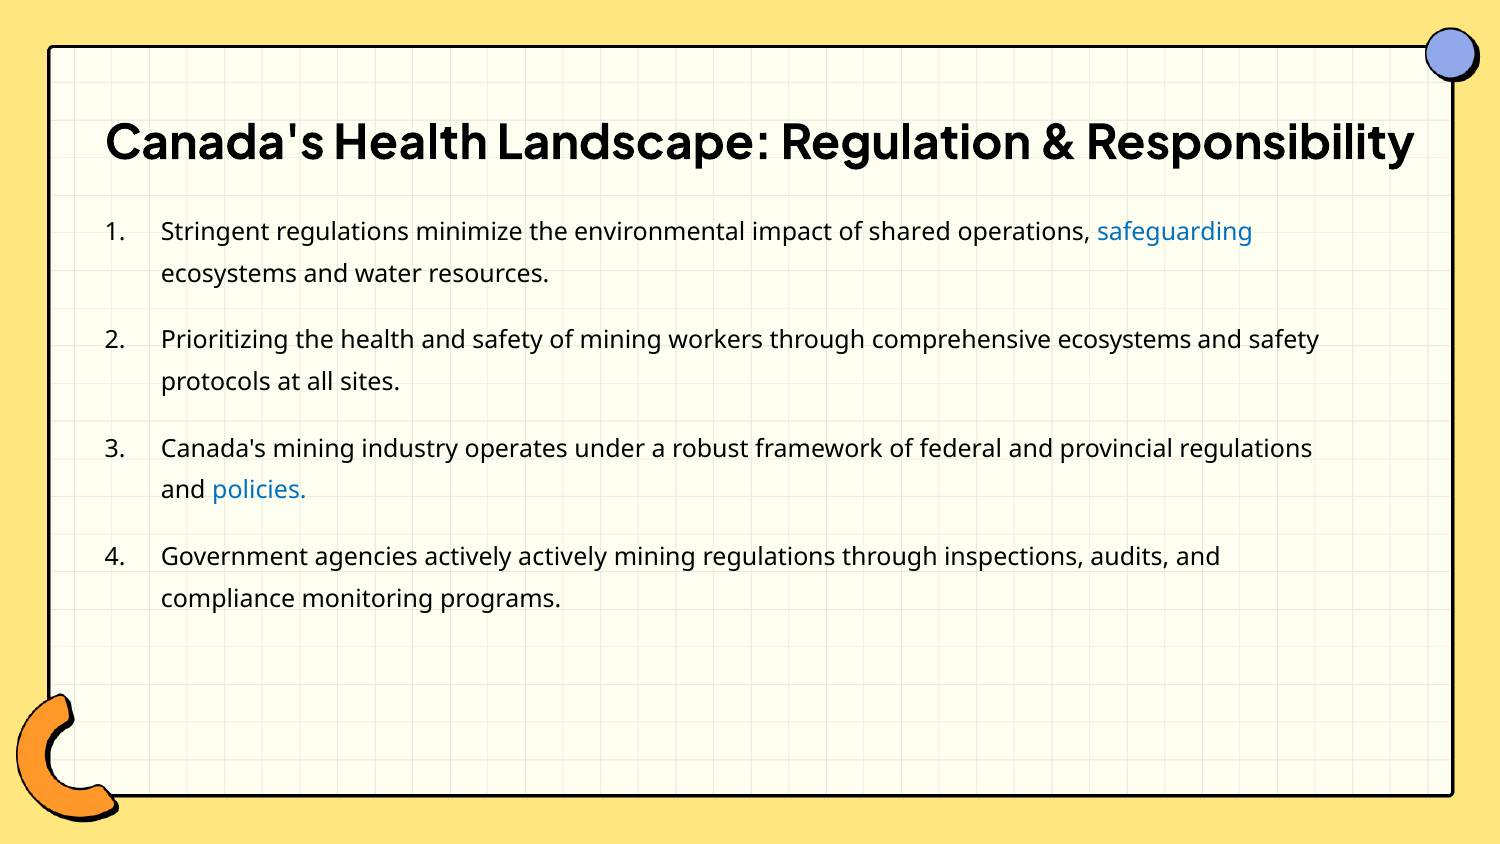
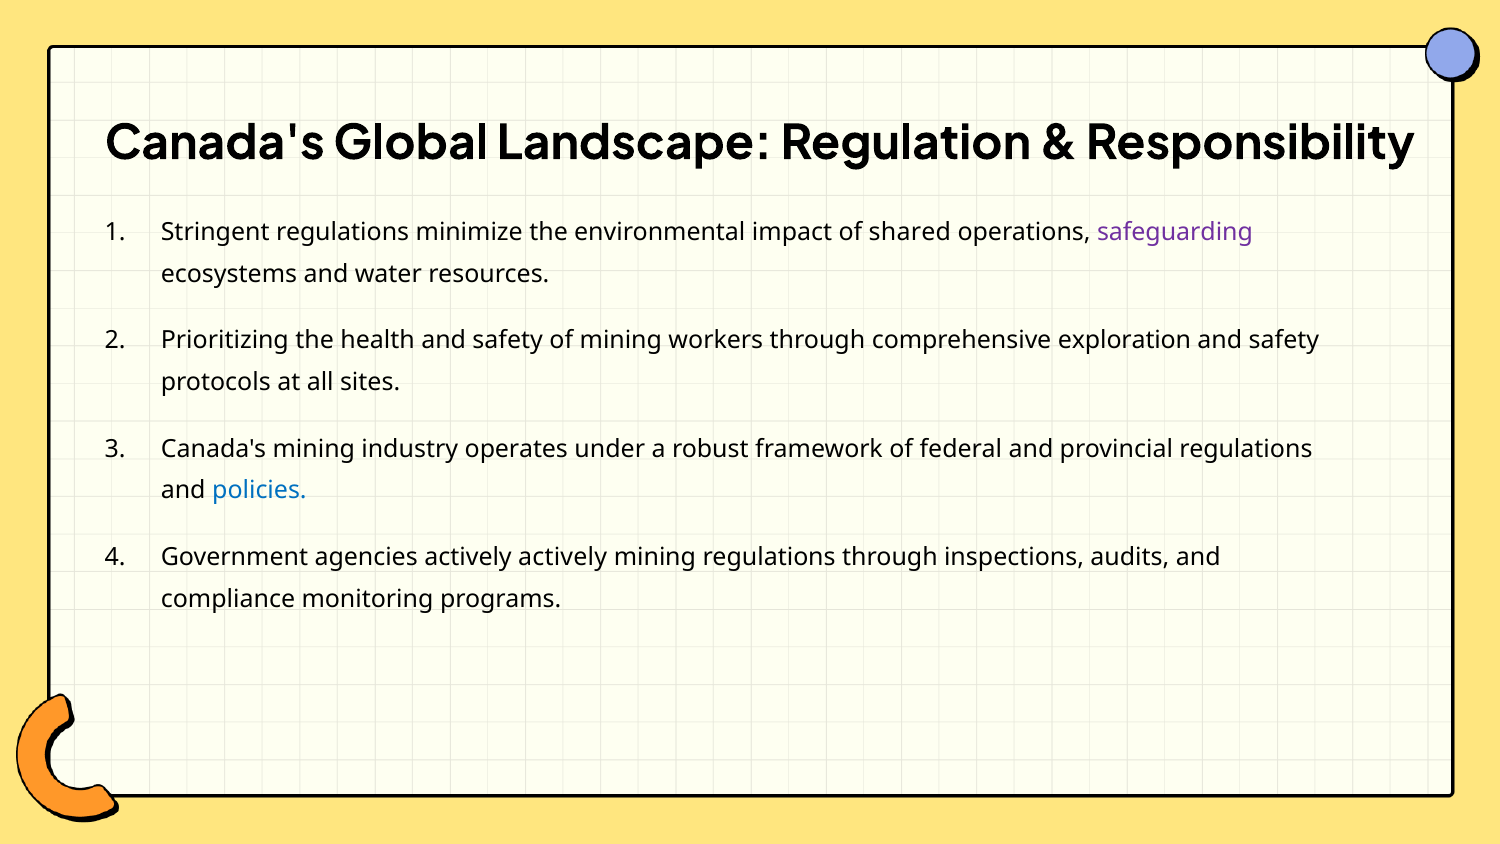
Canada's Health: Health -> Global (411, 143)
safeguarding colour: blue -> purple (1175, 232)
comprehensive ecosystems: ecosystems -> exploration (1125, 340)
